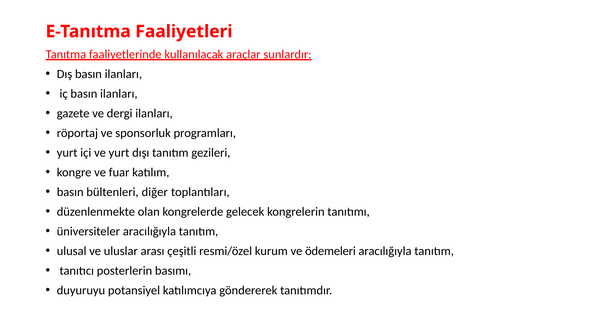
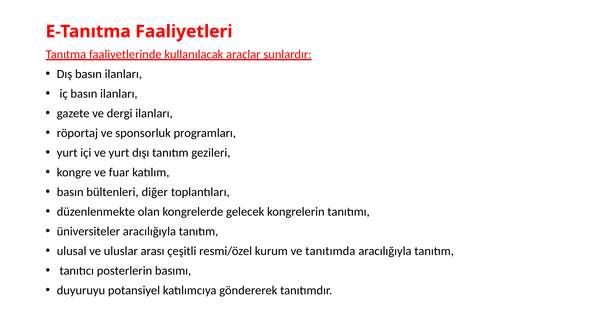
ödemeleri: ödemeleri -> tanıtımda (330, 251)
